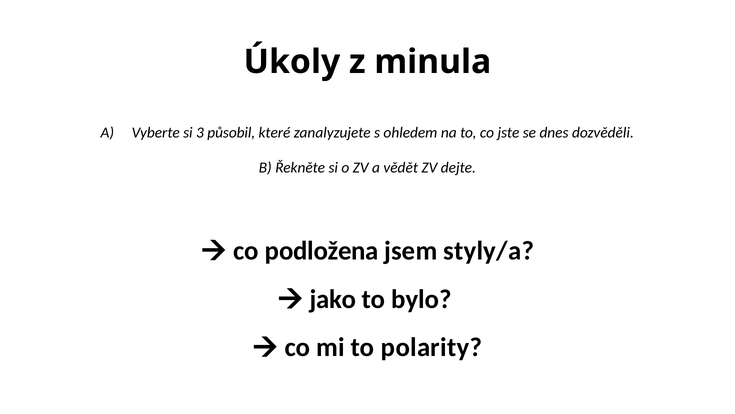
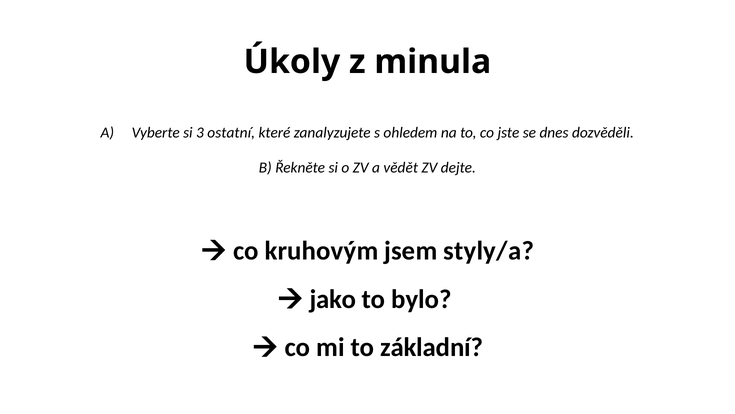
působil: působil -> ostatní (231, 132)
podložena: podložena -> kruhovým (322, 250)
polarity: polarity -> základní (432, 347)
